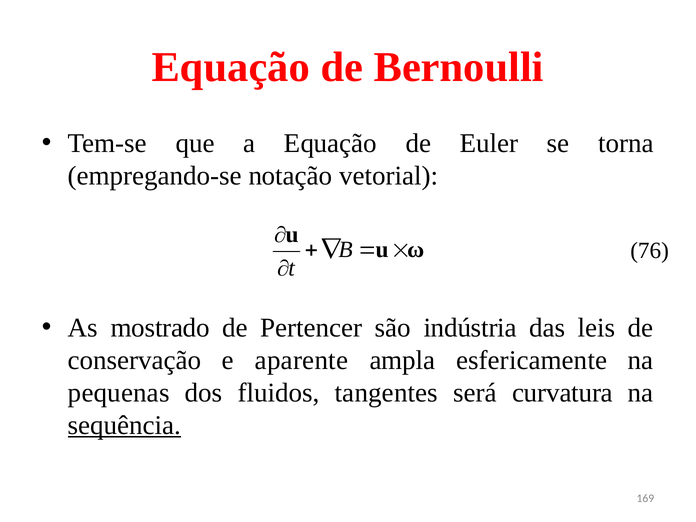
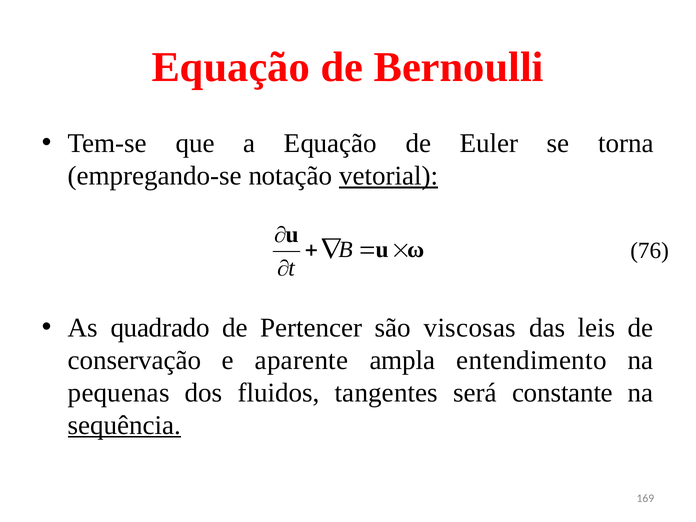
vetorial underline: none -> present (389, 176)
mostrado: mostrado -> quadrado (160, 328)
indústria: indústria -> viscosas (470, 328)
esfericamente: esfericamente -> entendimento (532, 360)
curvatura: curvatura -> constante (563, 393)
